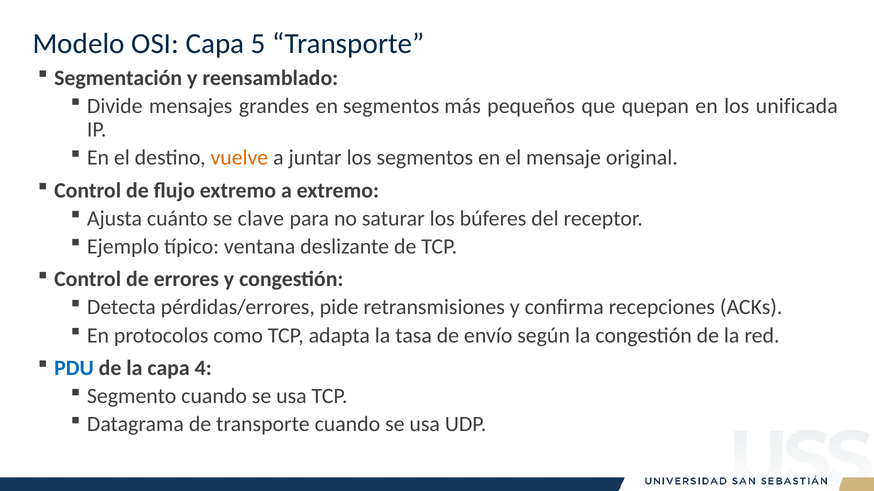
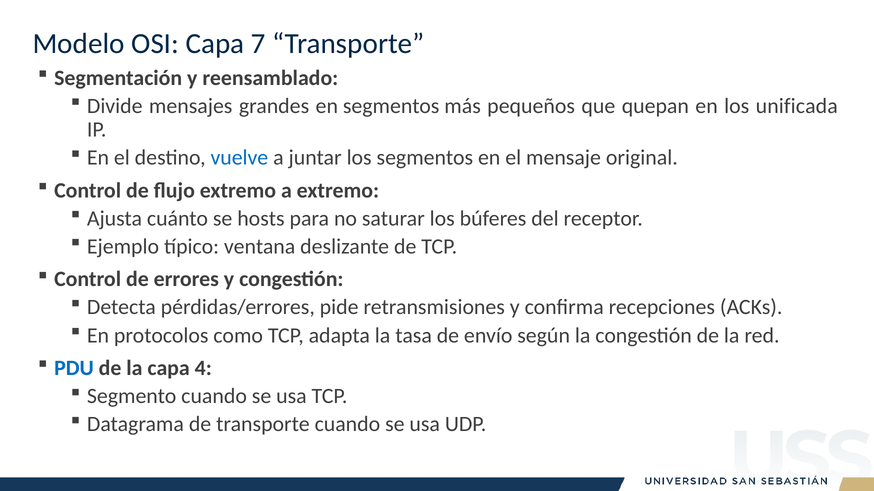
5: 5 -> 7 (258, 43)
vuelve colour: orange -> blue (239, 158)
clave: clave -> hosts (261, 219)
